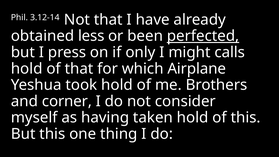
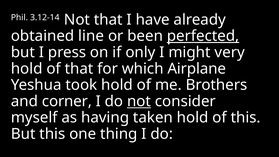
less: less -> line (91, 36)
calls: calls -> very (230, 52)
not underline: none -> present (139, 101)
